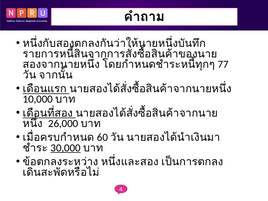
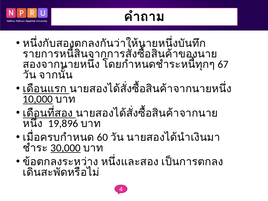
77: 77 -> 67 (223, 64)
10,000 underline: none -> present (38, 99)
26,000: 26,000 -> 19,896 (63, 124)
